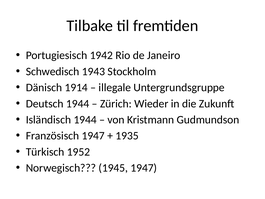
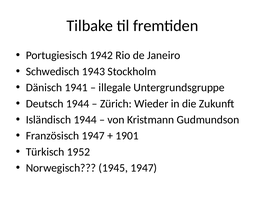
1914: 1914 -> 1941 (76, 87)
1935: 1935 -> 1901 (127, 136)
